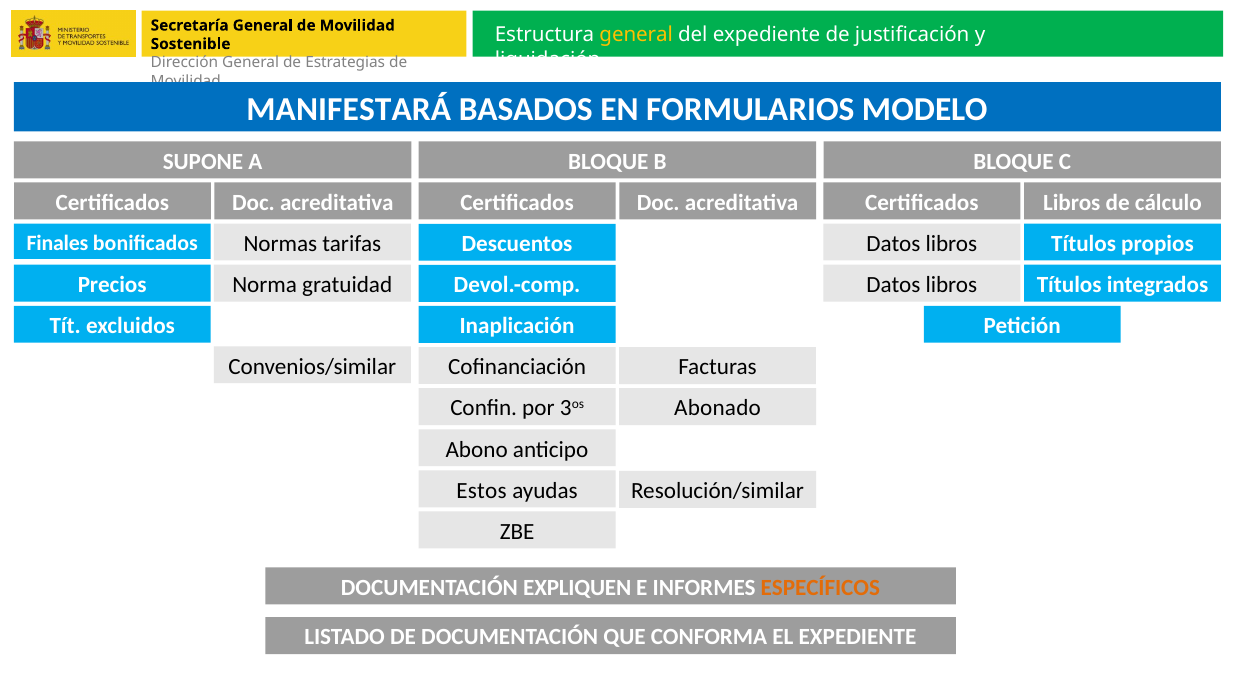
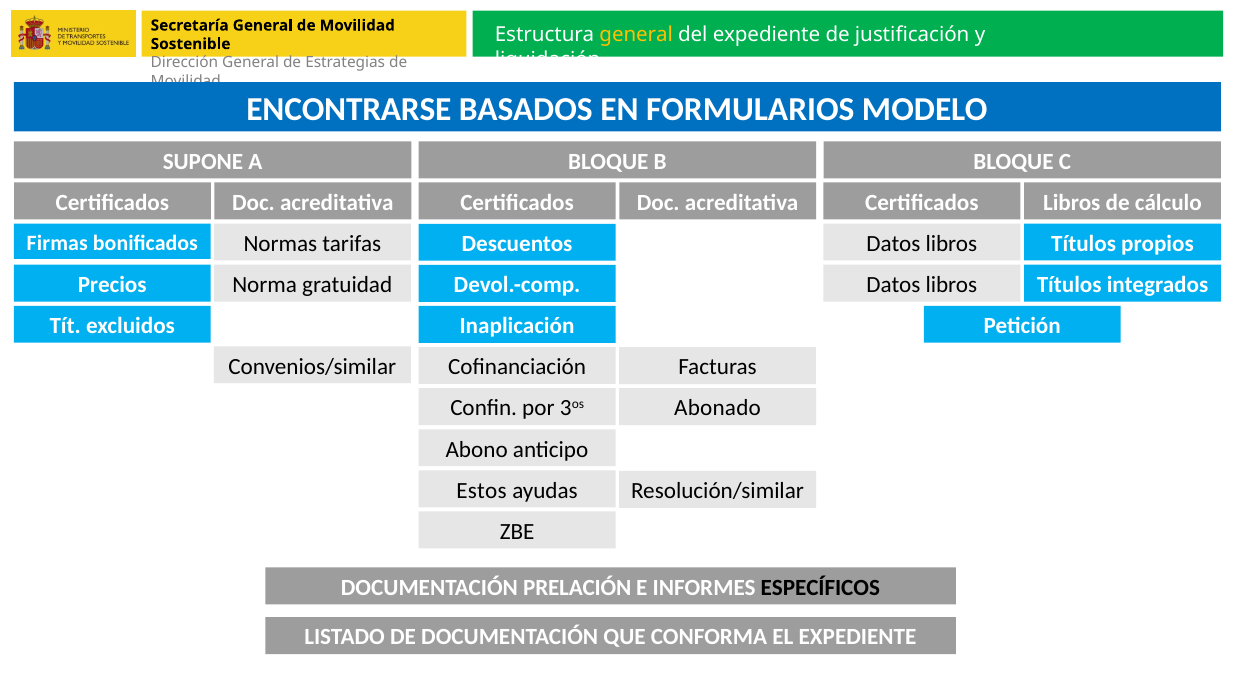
MANIFESTARÁ: MANIFESTARÁ -> ENCONTRARSE (349, 109)
Finales: Finales -> Firmas (57, 243)
EXPLIQUEN: EXPLIQUEN -> PRELACIÓN (577, 587)
ESPECÍFICOS colour: orange -> black (820, 587)
